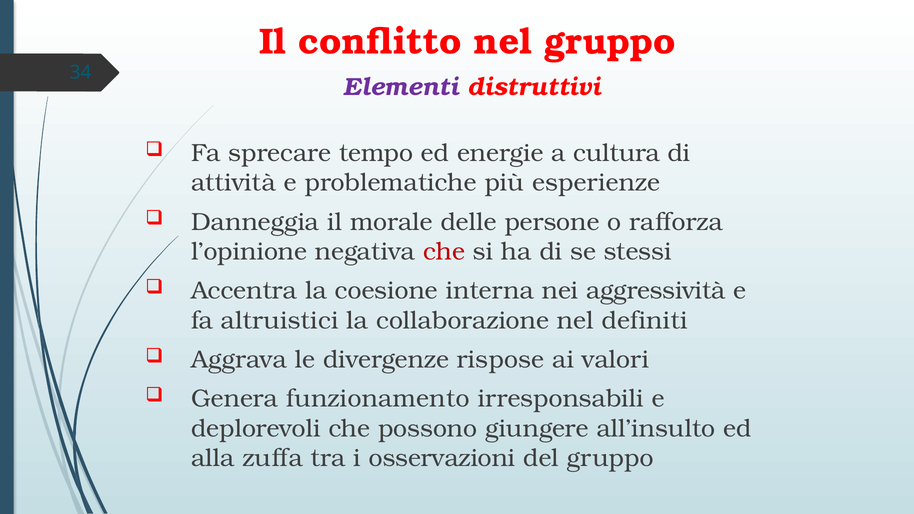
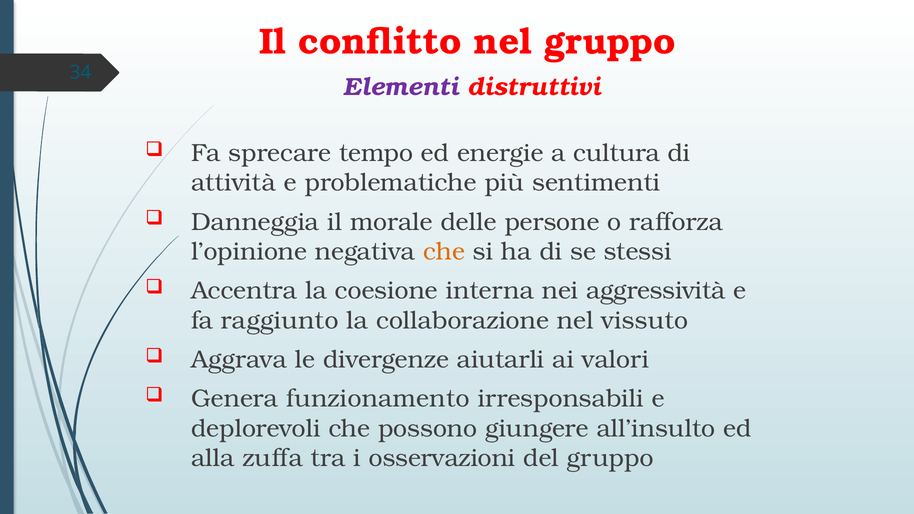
esperienze: esperienze -> sentimenti (596, 183)
che colour: red -> orange (444, 252)
altruistici: altruistici -> raggiunto (280, 320)
definiti: definiti -> vissuto (645, 320)
rispose: rispose -> aiutarli (501, 360)
